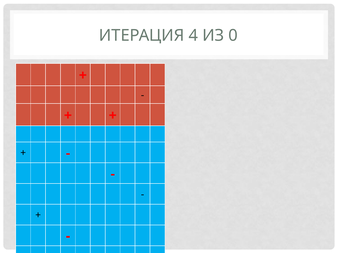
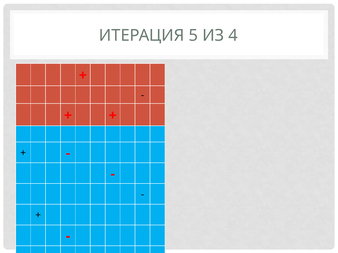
4: 4 -> 5 (193, 35)
0: 0 -> 4 (233, 35)
